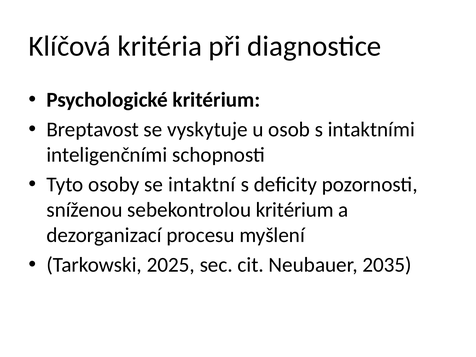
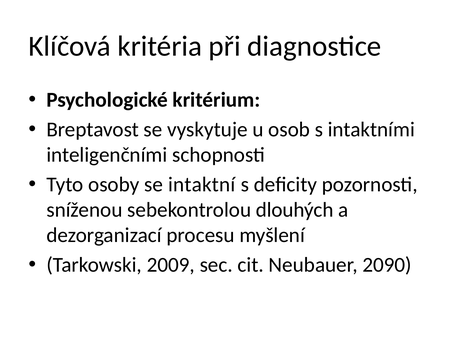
sebekontrolou kritérium: kritérium -> dlouhých (295, 210)
2025: 2025 -> 2009 (171, 265)
2035: 2035 -> 2090 (387, 265)
